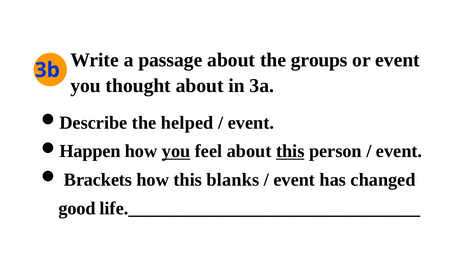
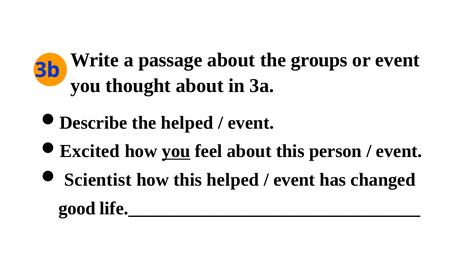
Happen: Happen -> Excited (90, 151)
this underline: present -> none (290, 151)
Brackets: Brackets -> Scientist (98, 179)
this blanks: blanks -> helped (233, 179)
